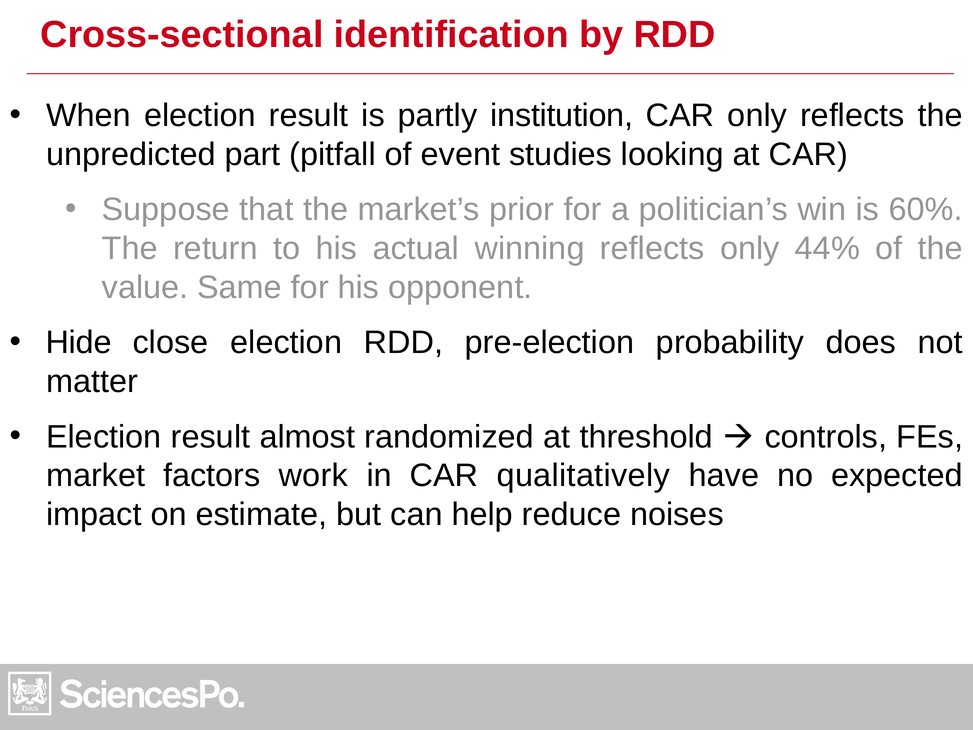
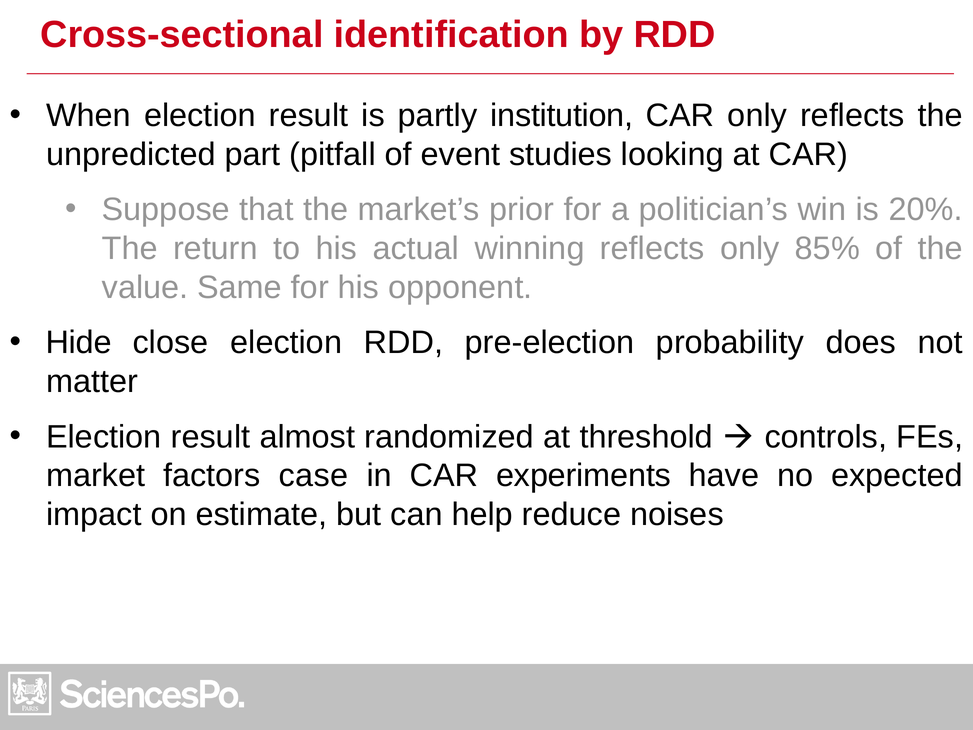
60%: 60% -> 20% (926, 210)
44%: 44% -> 85% (827, 249)
work: work -> case (313, 476)
qualitatively: qualitatively -> experiments (584, 476)
